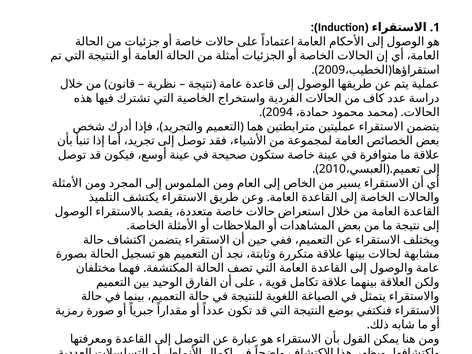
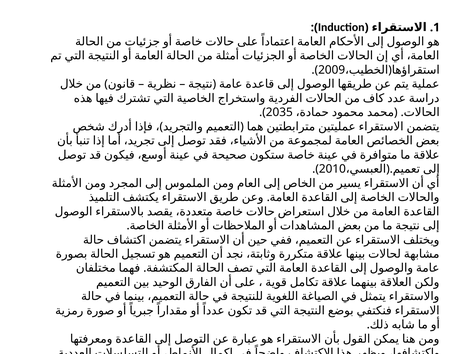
2094: 2094 -> 2035 (279, 112)
